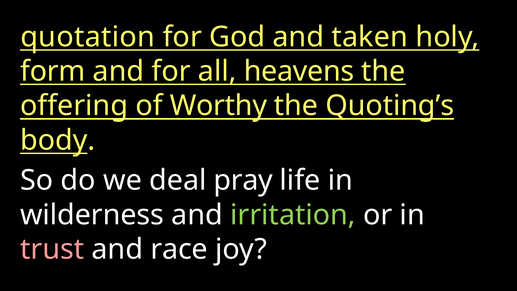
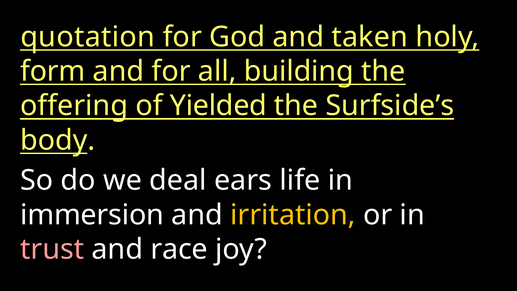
heavens: heavens -> building (299, 71)
Worthy: Worthy -> Yielded (218, 106)
Quoting’s: Quoting’s -> Surfside’s (390, 106)
pray: pray -> ears (243, 180)
wilderness: wilderness -> immersion (92, 215)
irritation colour: light green -> yellow (293, 215)
